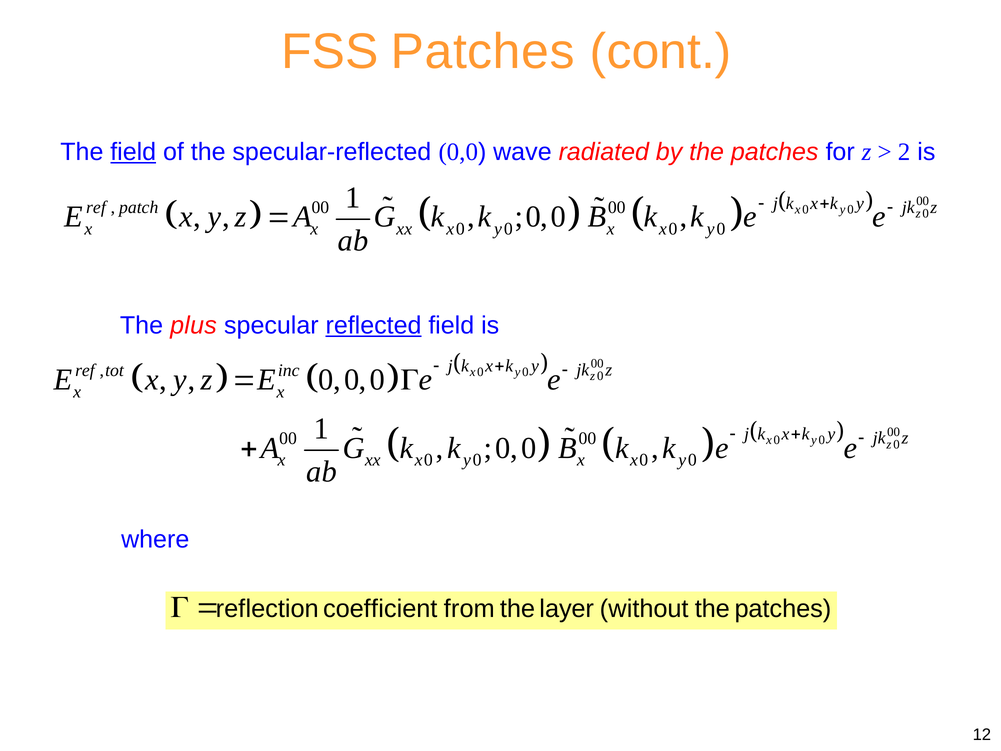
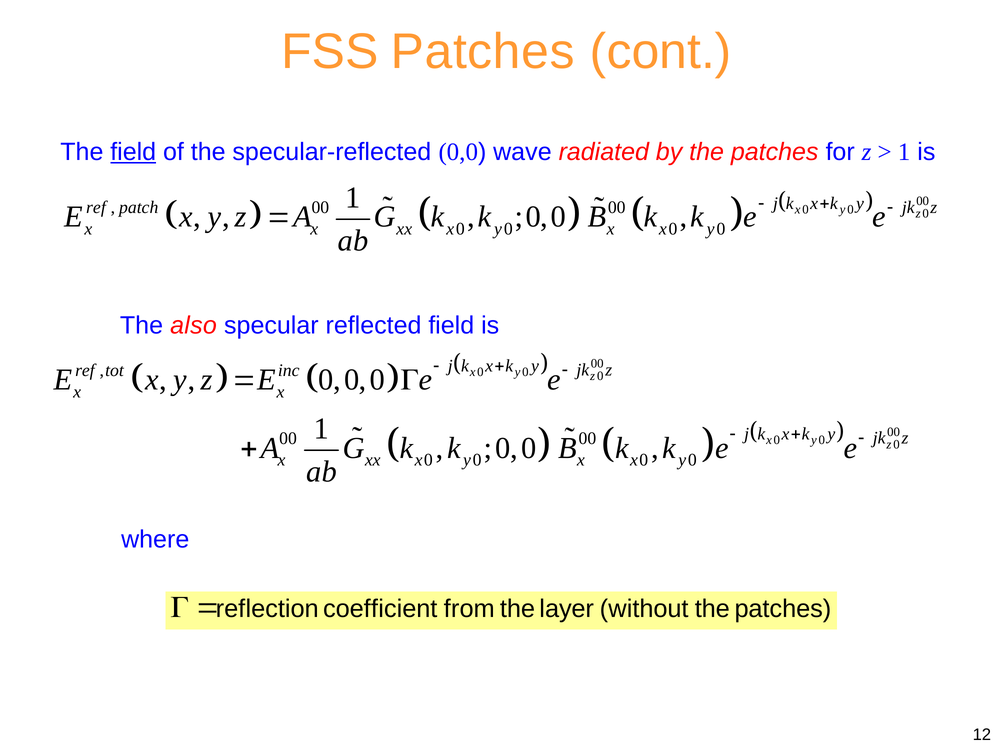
2: 2 -> 1 (904, 152)
plus: plus -> also (193, 325)
reflected underline: present -> none (374, 325)
